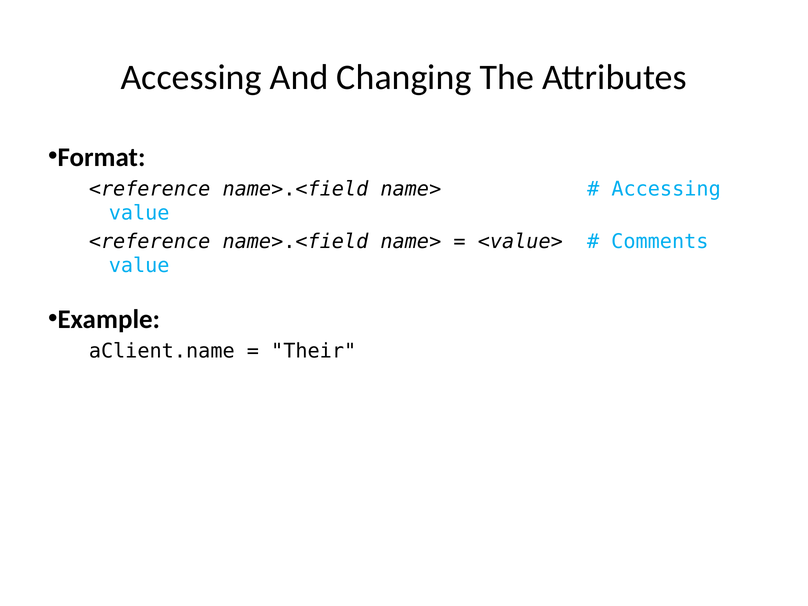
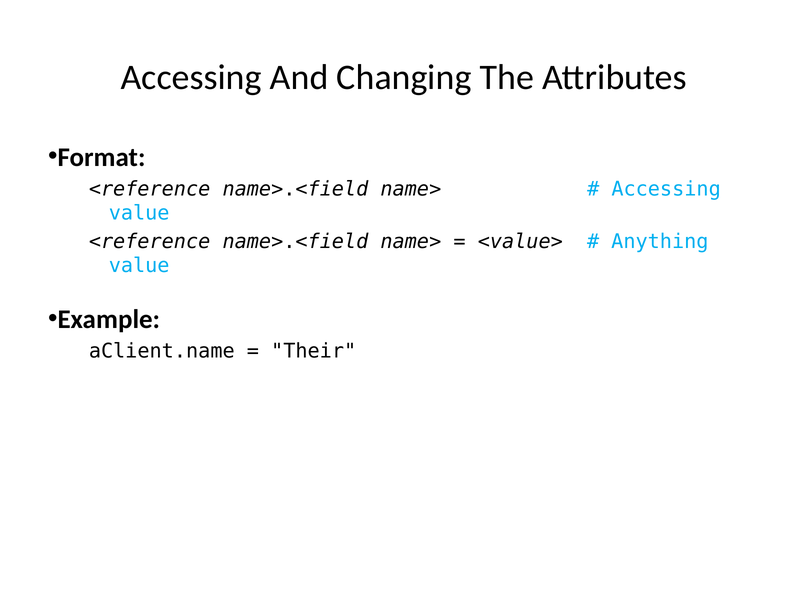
Comments: Comments -> Anything (660, 241)
